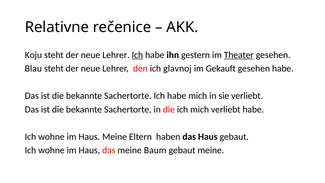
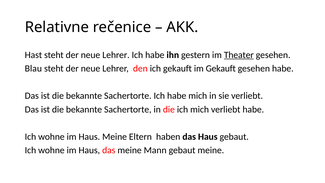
Koju: Koju -> Hast (33, 55)
Ich underline: present -> none (137, 55)
ich glavnoj: glavnoj -> gekauft (177, 69)
Baum: Baum -> Mann (155, 150)
